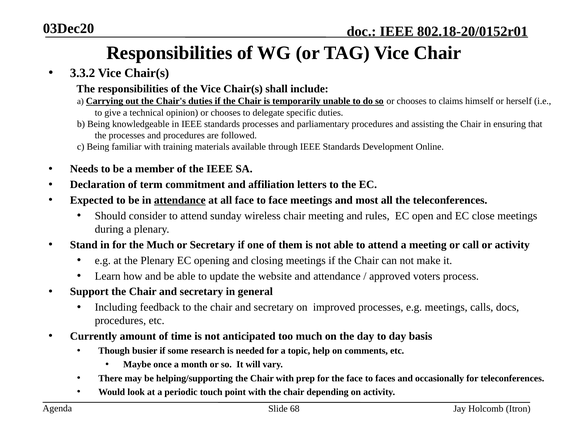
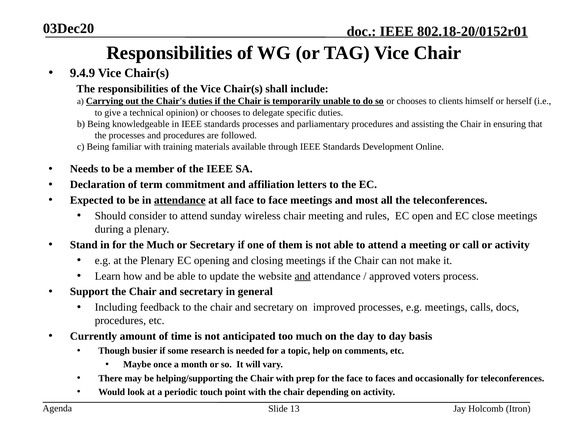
3.3.2: 3.3.2 -> 9.4.9 (83, 73)
claims: claims -> clients (451, 101)
and underline: none -> present (303, 276)
68: 68 -> 13 (295, 409)
